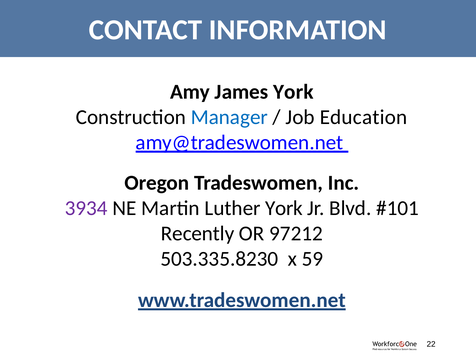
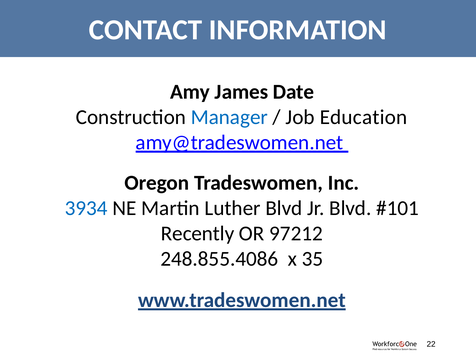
James York: York -> Date (294, 92)
3934 colour: purple -> blue (86, 208)
Luther York: York -> Blvd (284, 208)
503.335.8230: 503.335.8230 -> 248.855.4086 (219, 259)
59: 59 -> 35 (313, 259)
